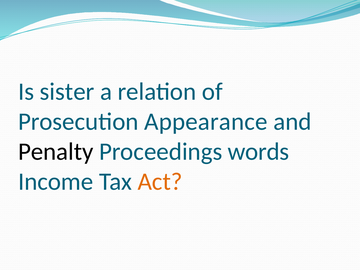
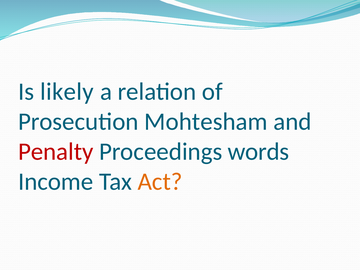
sister: sister -> likely (67, 92)
Appearance: Appearance -> Mohtesham (206, 122)
Penalty colour: black -> red (56, 152)
